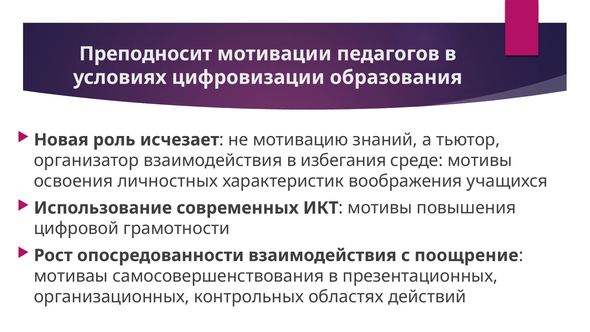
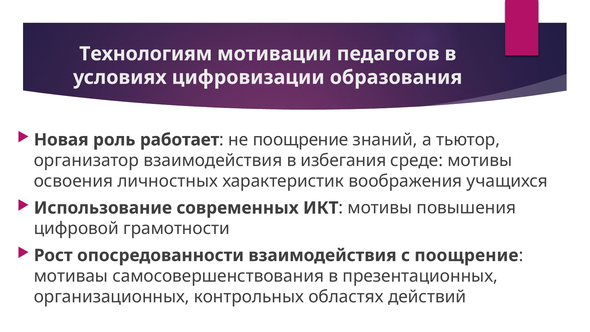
Преподносит: Преподносит -> Технологиям (146, 54)
исчезает: исчезает -> работает (180, 140)
не мотивацию: мотивацию -> поощрение (301, 140)
